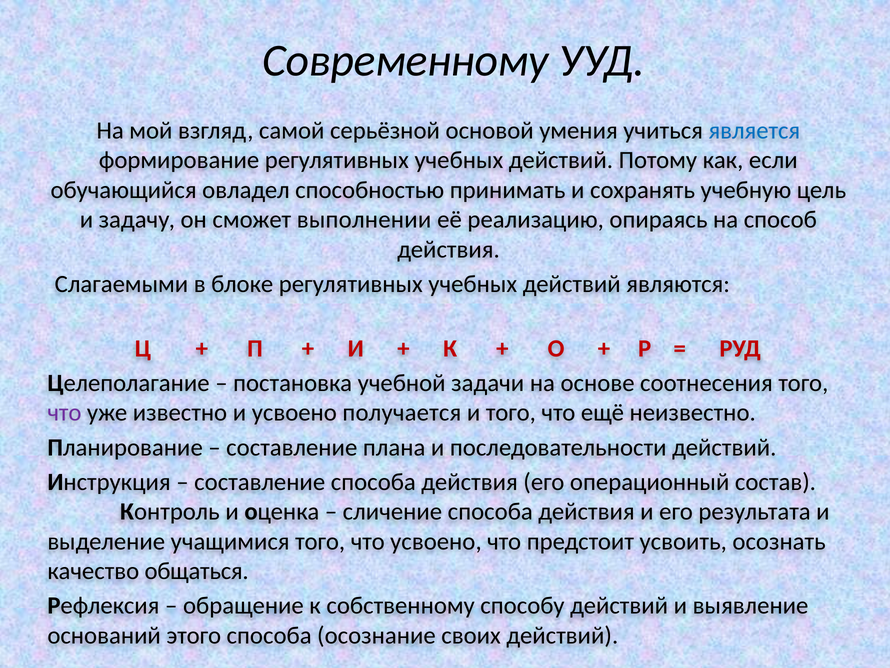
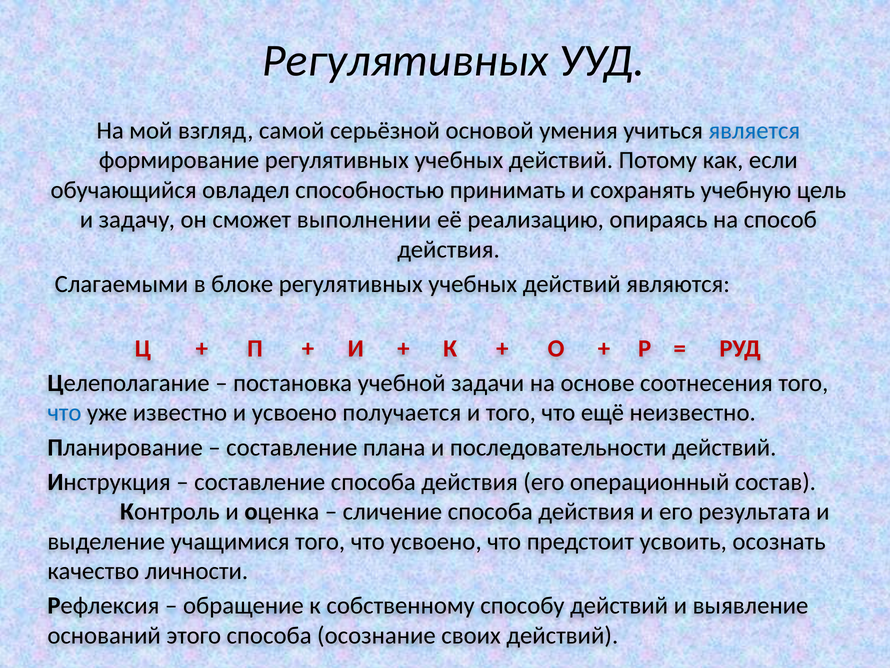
Современному: Современному -> Регулятивных (405, 60)
что colour: purple -> blue (64, 412)
общаться: общаться -> личности (196, 571)
